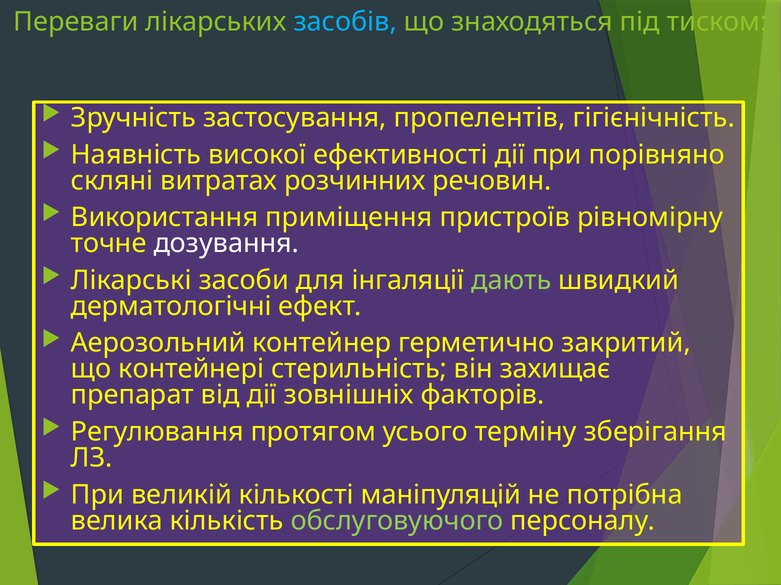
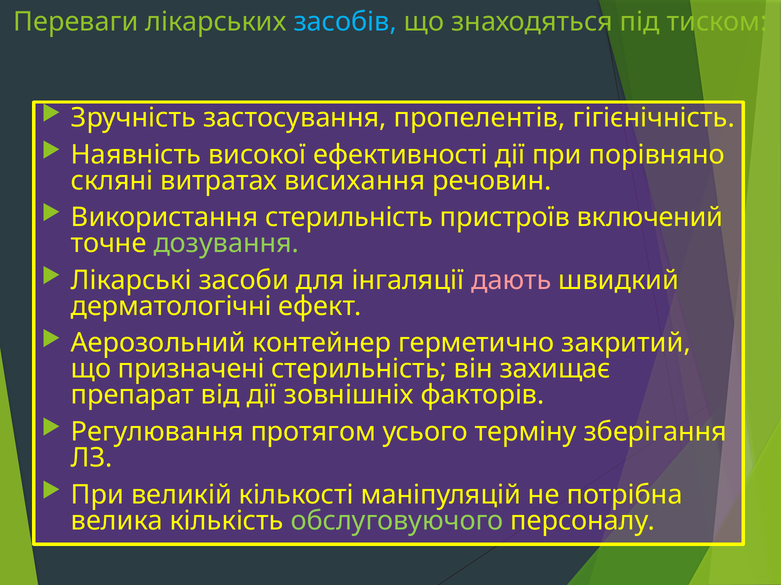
розчинних: розчинних -> висихання (355, 181)
Використання приміщення: приміщення -> стерильність (349, 218)
рівномірну: рівномірну -> включений (650, 218)
дозування colour: white -> light green (226, 244)
дають colour: light green -> pink (511, 281)
контейнері: контейнері -> призначені (191, 369)
